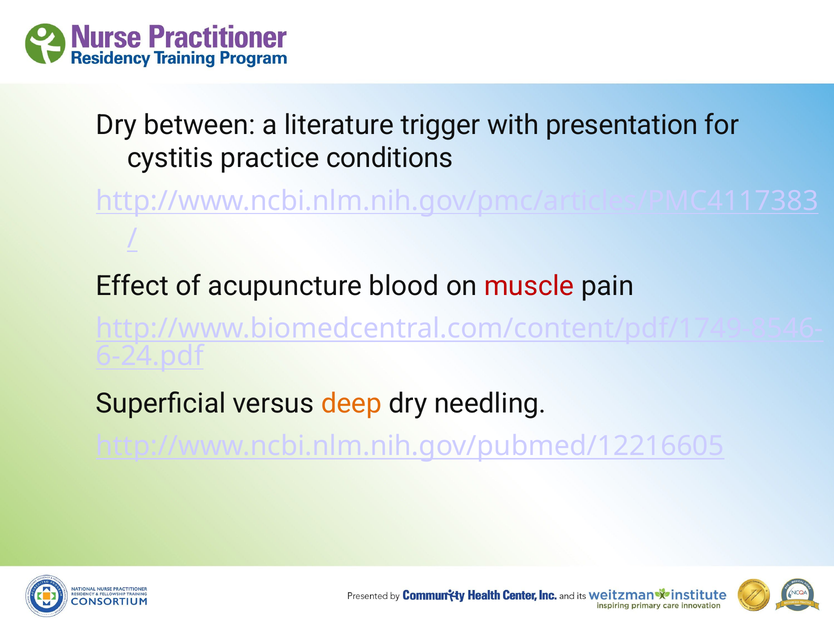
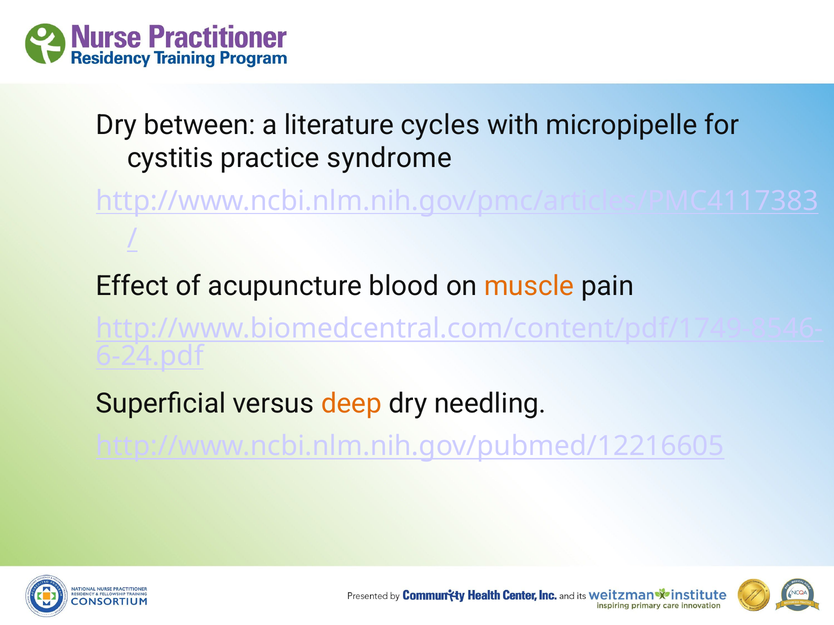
trigger: trigger -> cycles (440, 125)
presentation: presentation -> micropipelle (622, 125)
conditions: conditions -> syndrome (389, 158)
muscle colour: red -> orange (529, 286)
